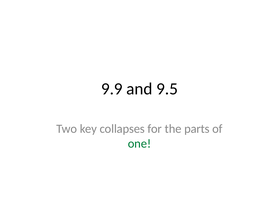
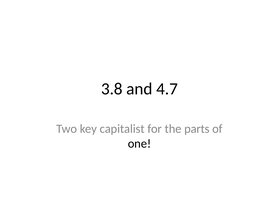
9.9: 9.9 -> 3.8 (112, 89)
9.5: 9.5 -> 4.7 (167, 89)
collapses: collapses -> capitalist (122, 128)
one colour: green -> black (139, 143)
